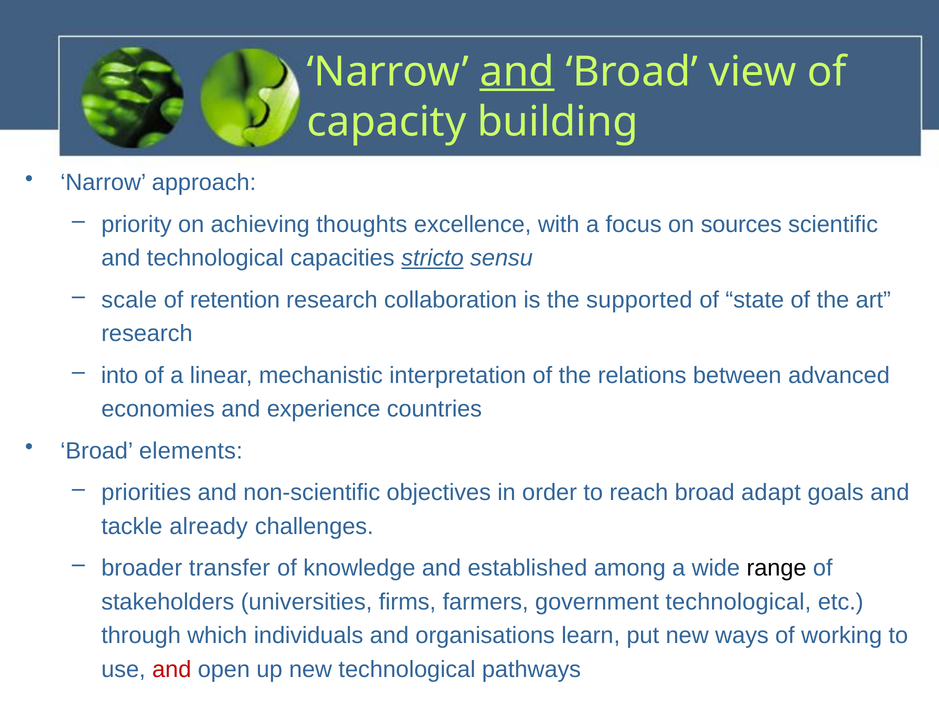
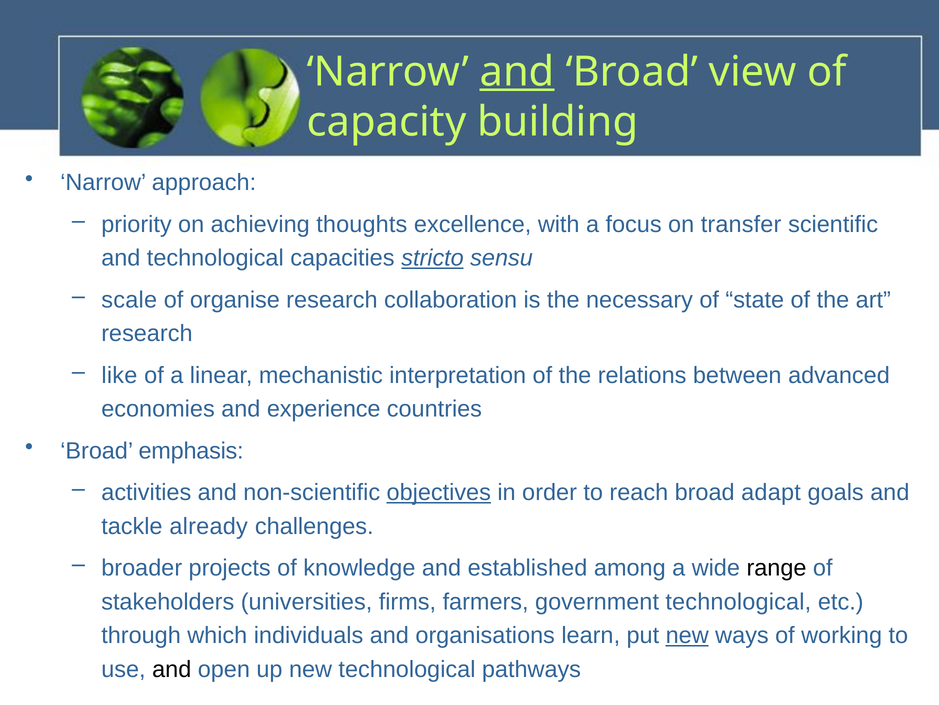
sources: sources -> transfer (741, 224)
retention: retention -> organise (235, 300)
supported: supported -> necessary (639, 300)
into: into -> like (119, 375)
elements: elements -> emphasis (191, 450)
priorities: priorities -> activities (146, 492)
objectives underline: none -> present (439, 492)
transfer: transfer -> projects (230, 567)
new underline: none -> present (687, 635)
and colour: red -> black (172, 669)
